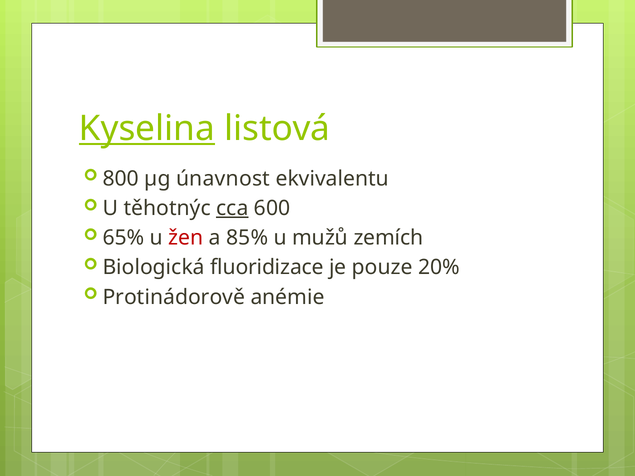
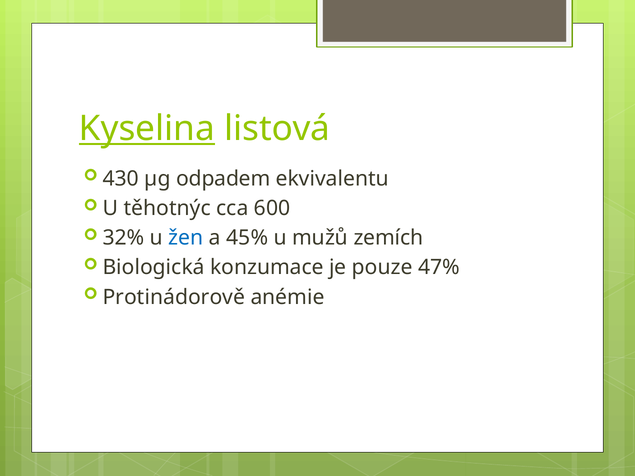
800: 800 -> 430 (121, 179)
únavnost: únavnost -> odpadem (223, 179)
cca underline: present -> none (232, 208)
65%: 65% -> 32% (124, 238)
žen colour: red -> blue (186, 238)
85%: 85% -> 45% (247, 238)
fluoridizace: fluoridizace -> konzumace (267, 268)
20%: 20% -> 47% (439, 268)
